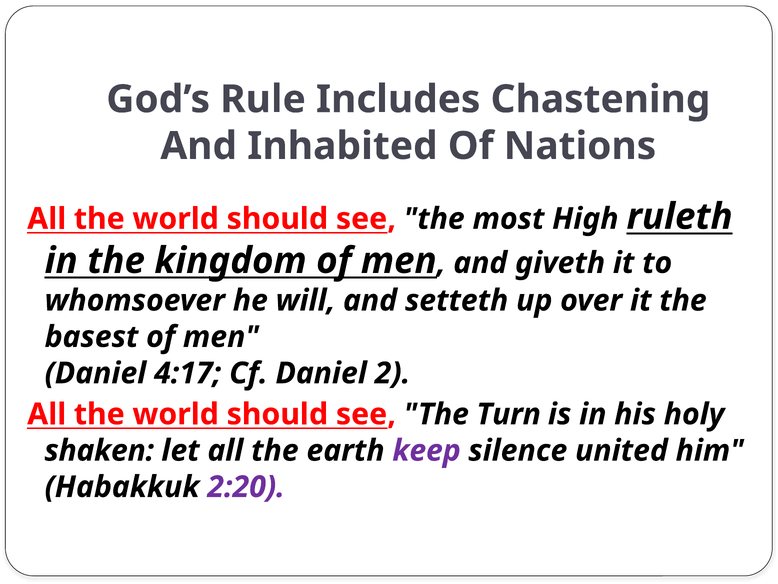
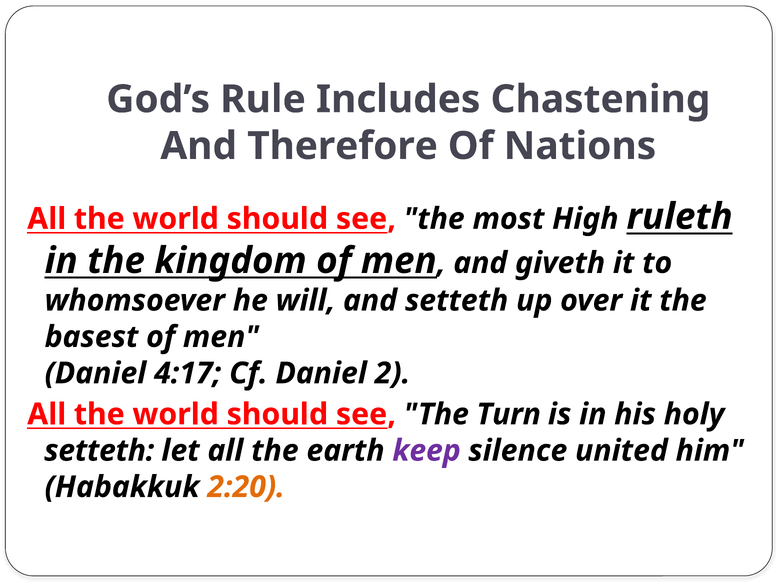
Inhabited: Inhabited -> Therefore (343, 146)
shaken: shaken -> setteth (99, 450)
2:20 colour: purple -> orange (246, 487)
